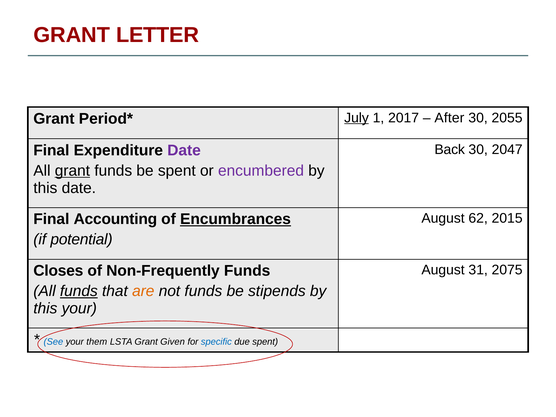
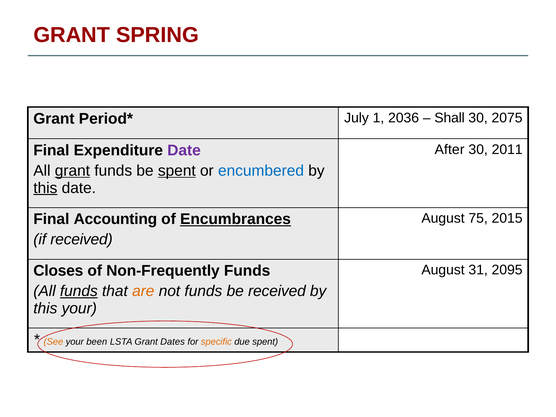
LETTER: LETTER -> SPRING (157, 35)
July underline: present -> none (357, 118)
2017: 2017 -> 2036 (404, 118)
After: After -> Shall (450, 118)
2055: 2055 -> 2075 (507, 118)
Back: Back -> After (450, 150)
2047: 2047 -> 2011 (507, 150)
spent underline: none -> present (177, 171)
encumbered colour: purple -> blue (261, 171)
this underline: none -> present (45, 188)
62: 62 -> 75 (478, 218)
if potential: potential -> received (81, 240)
2075: 2075 -> 2095 (507, 270)
be stipends: stipends -> received (277, 291)
See colour: blue -> orange (53, 342)
them: them -> been (97, 342)
Given: Given -> Dates (173, 342)
specific colour: blue -> orange (216, 342)
